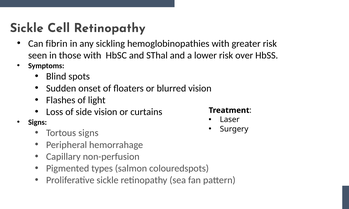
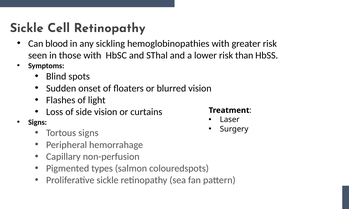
fibrin: fibrin -> blood (57, 44)
over: over -> than (244, 55)
